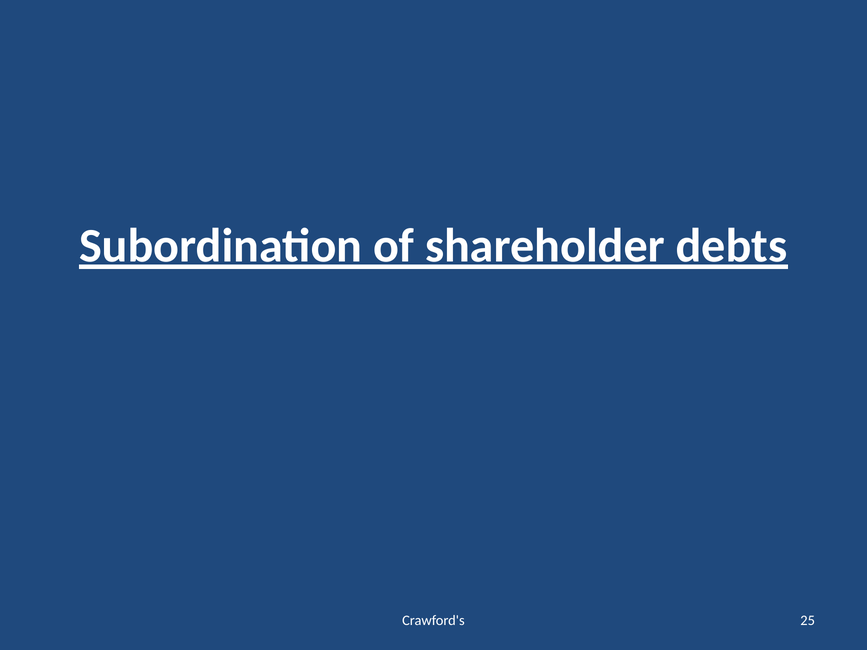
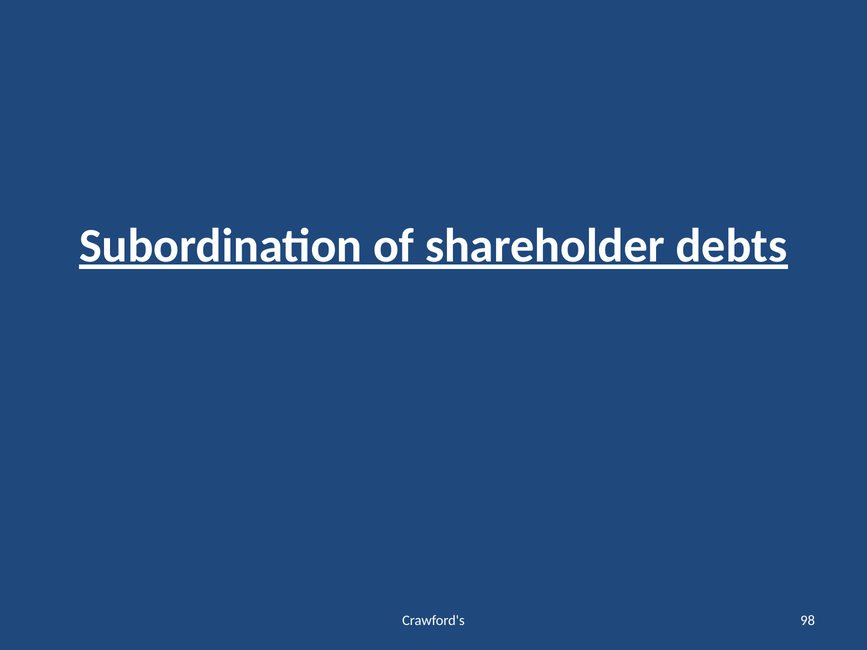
25: 25 -> 98 (808, 621)
